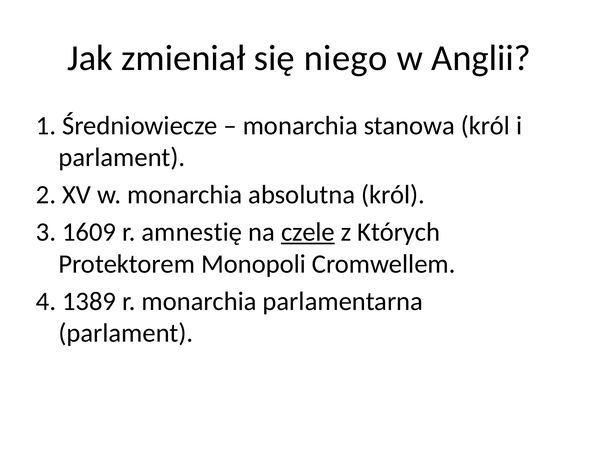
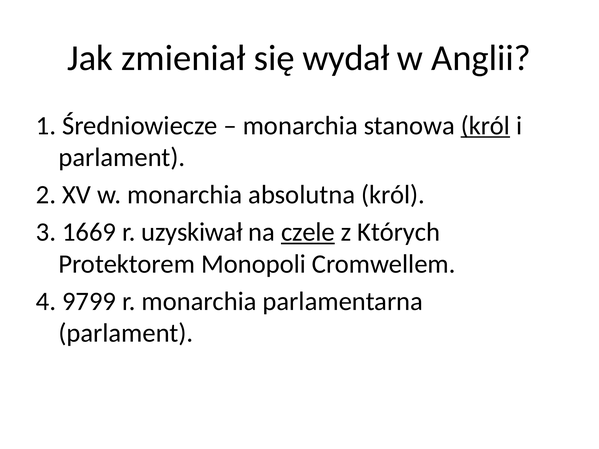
niego: niego -> wydał (346, 58)
król underline: none -> present (485, 126)
1609: 1609 -> 1669 (89, 232)
amnestię: amnestię -> uzyskiwał (192, 232)
1389: 1389 -> 9799 (89, 301)
